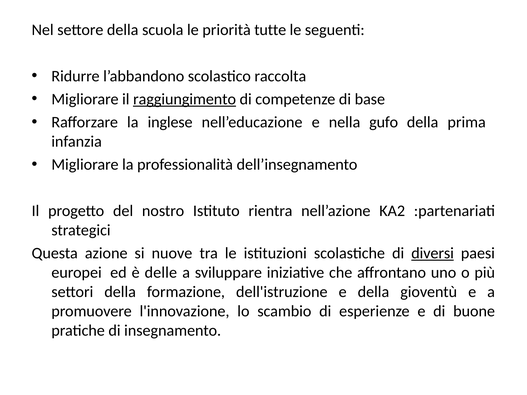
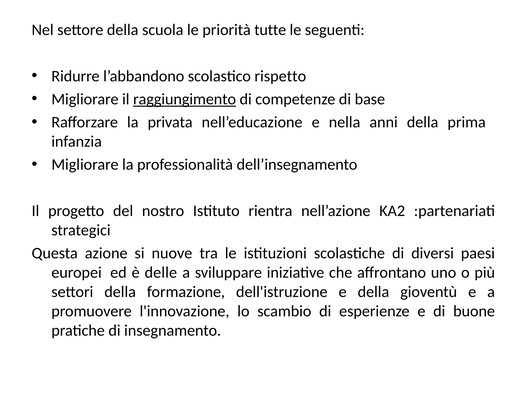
raccolta: raccolta -> rispetto (280, 76)
inglese: inglese -> privata (170, 122)
gufo: gufo -> anni (384, 122)
diversi underline: present -> none (433, 253)
